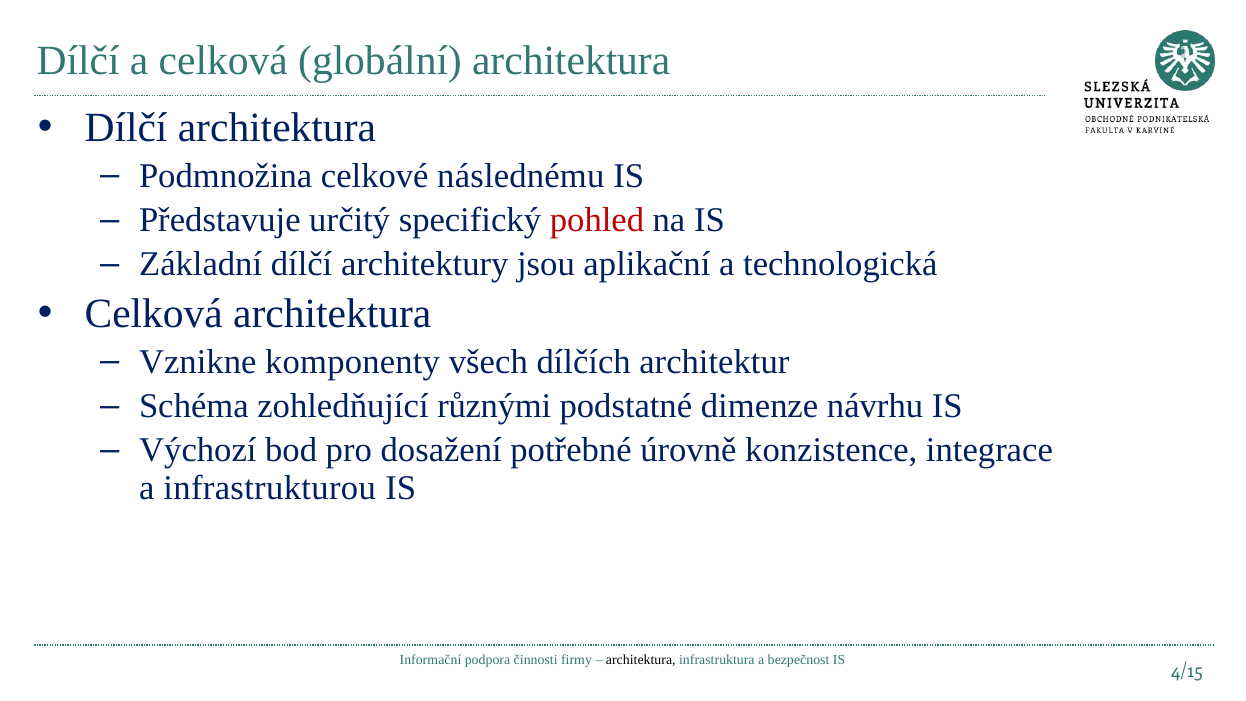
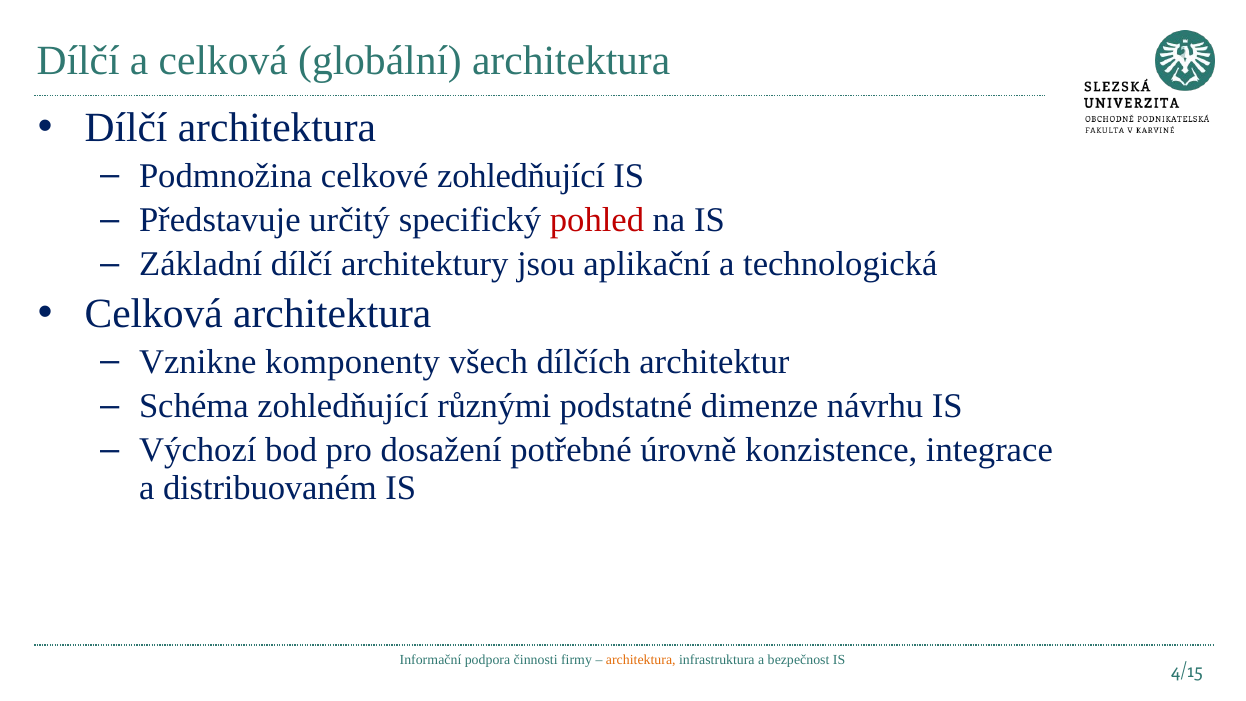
celkové následnému: následnému -> zohledňující (521, 176)
infrastrukturou: infrastrukturou -> distribuovaném (270, 488)
architektura colour: black -> orange (641, 660)
